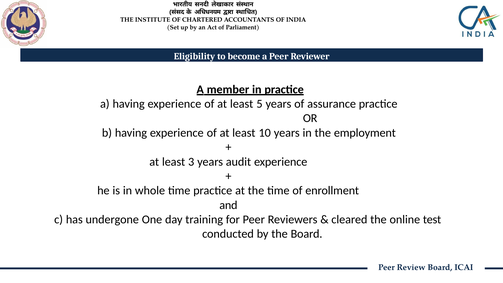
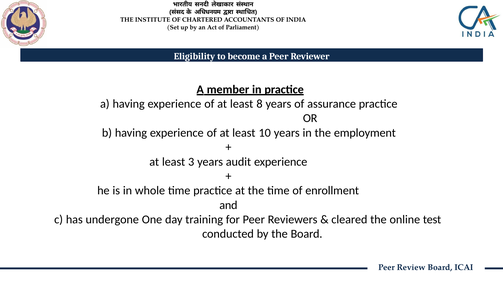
5: 5 -> 8 (259, 104)
